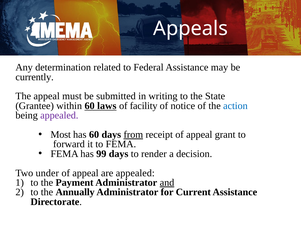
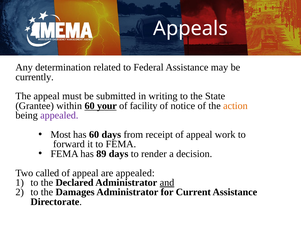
laws: laws -> your (107, 106)
action colour: blue -> orange (235, 106)
from underline: present -> none (133, 135)
grant: grant -> work (225, 135)
99: 99 -> 89 (101, 154)
under: under -> called (47, 174)
Payment: Payment -> Declared (75, 183)
Annually: Annually -> Damages (75, 193)
